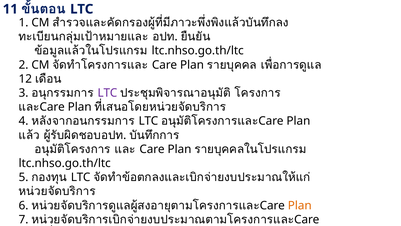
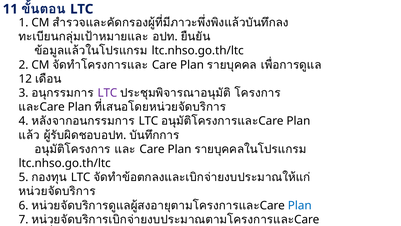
Plan colour: orange -> blue (300, 205)
